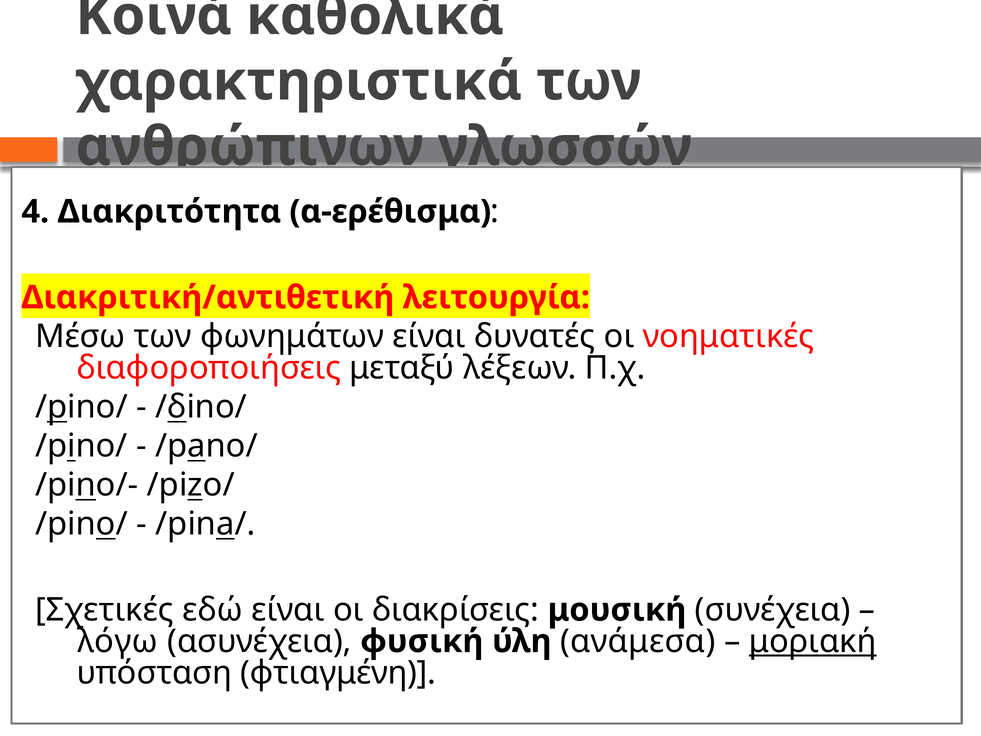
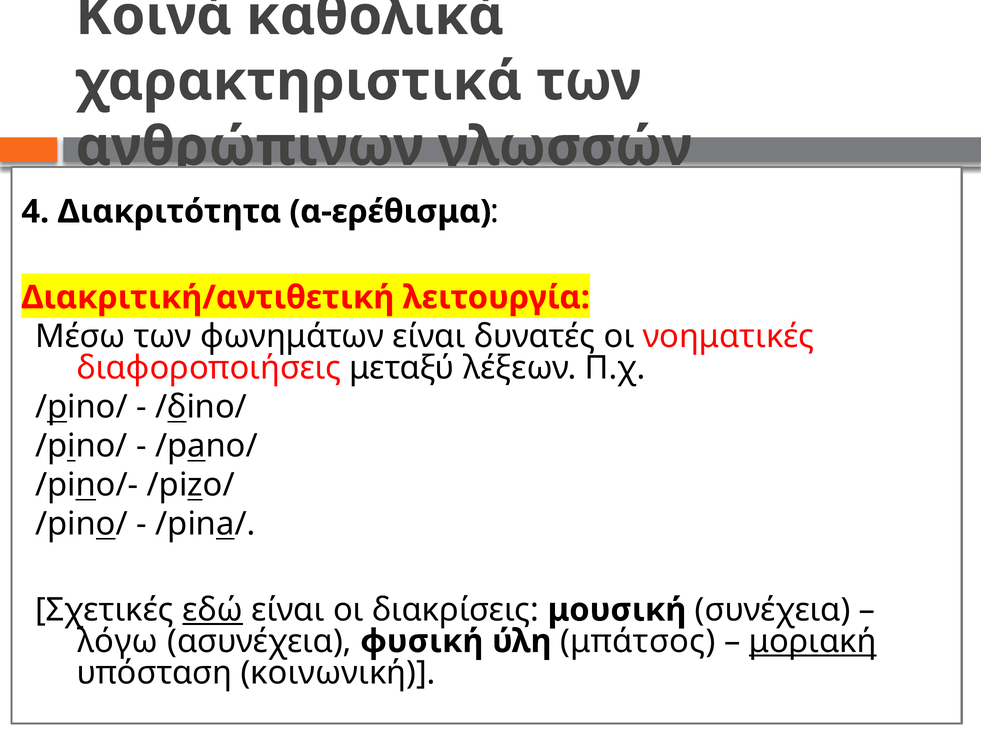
εδώ underline: none -> present (213, 610)
ανάμεσα: ανάμεσα -> μπάτσος (638, 641)
φτιαγμένη: φτιαγμένη -> κοινωνική (338, 673)
